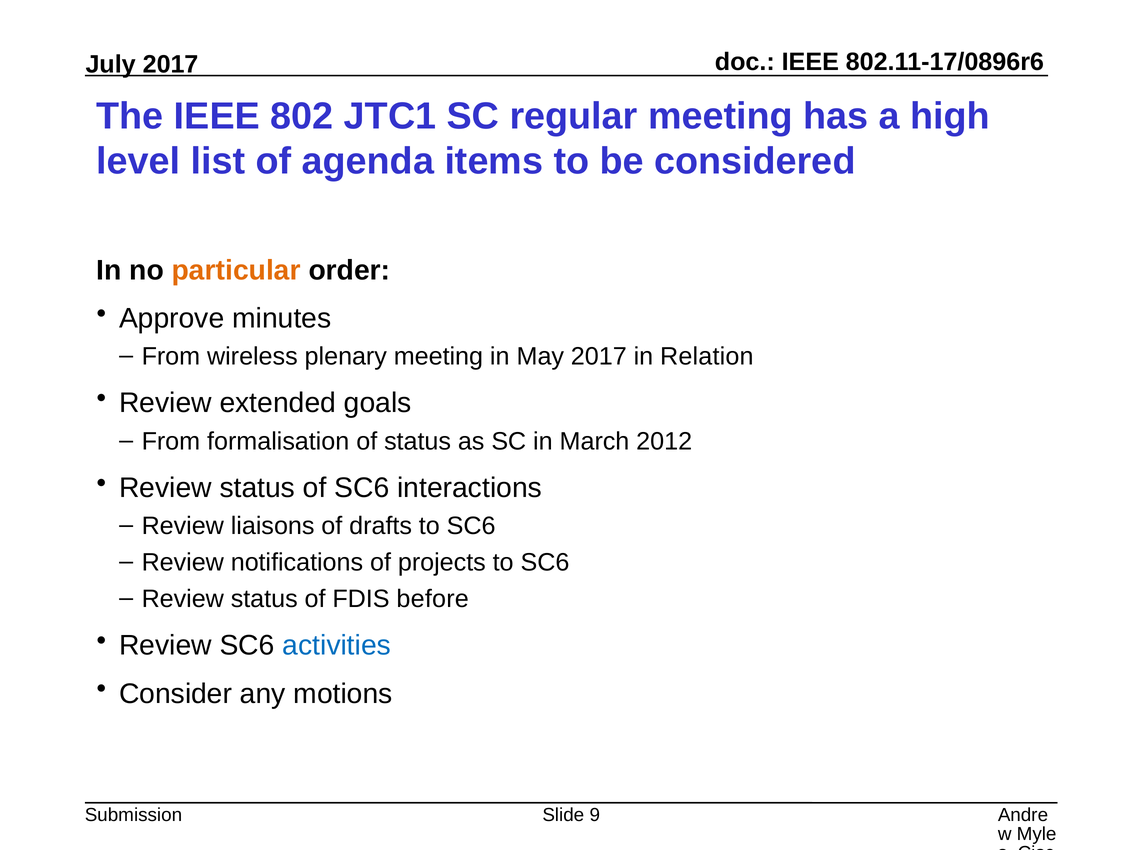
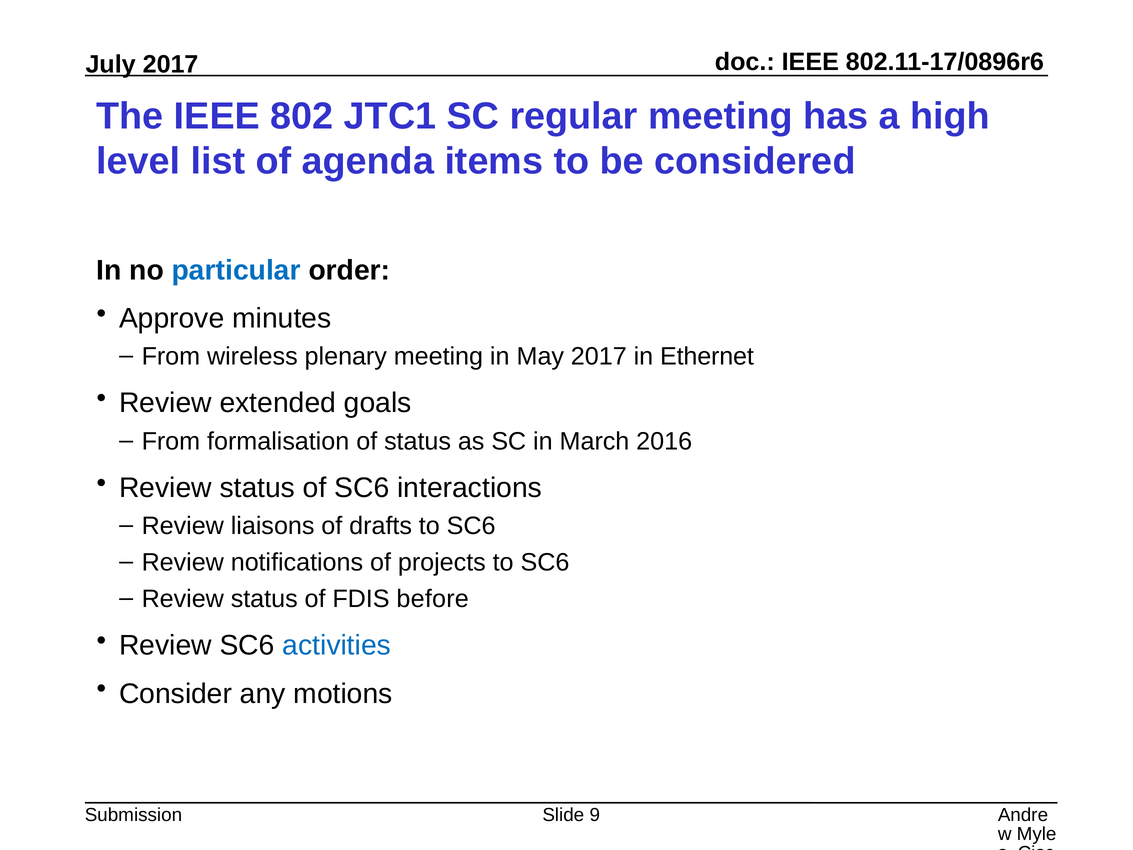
particular colour: orange -> blue (236, 270)
Relation: Relation -> Ethernet (707, 356)
2012: 2012 -> 2016 (664, 441)
